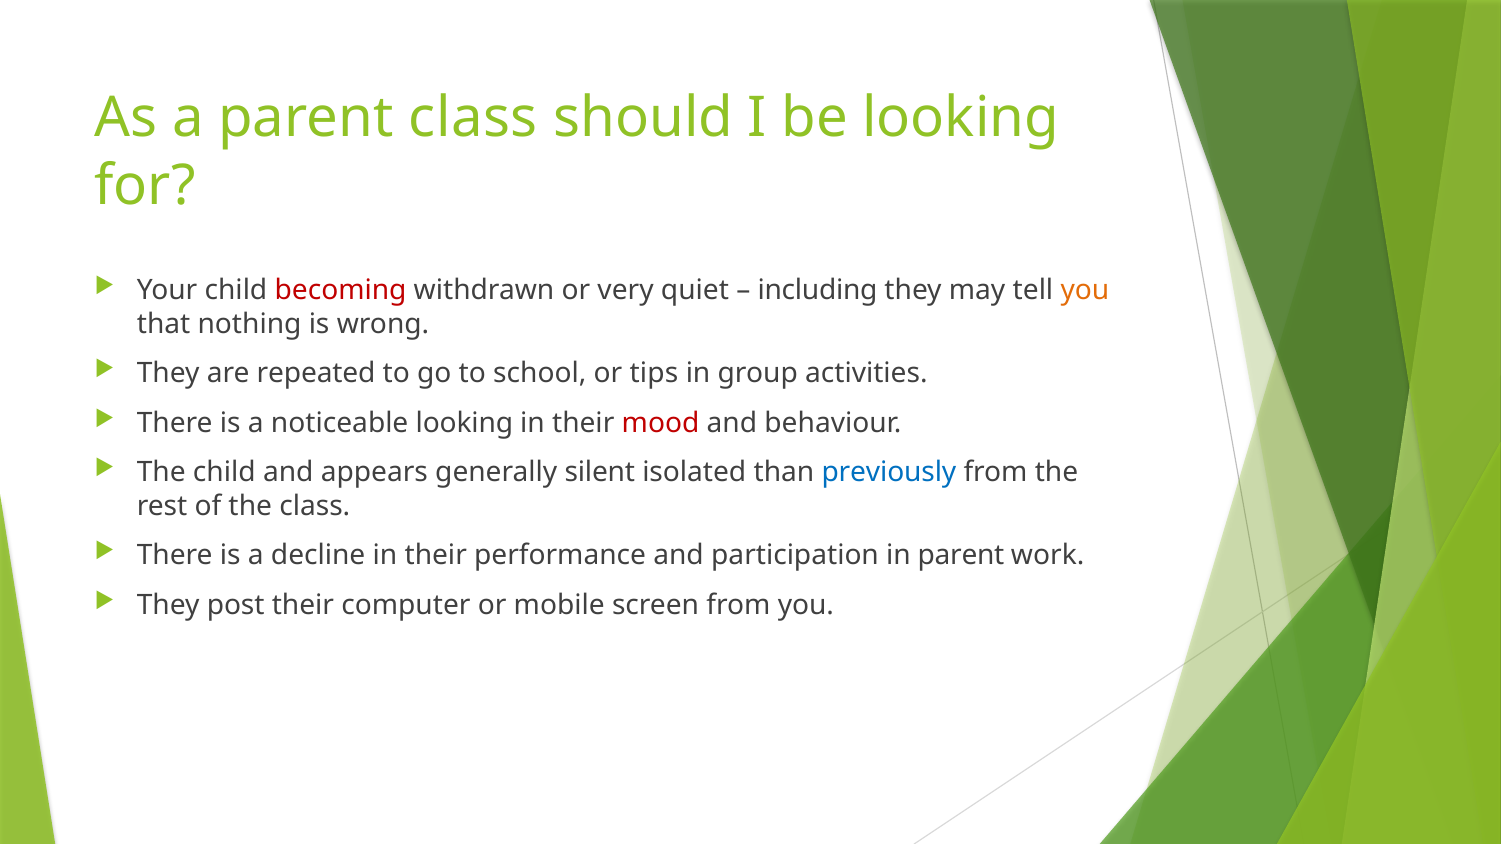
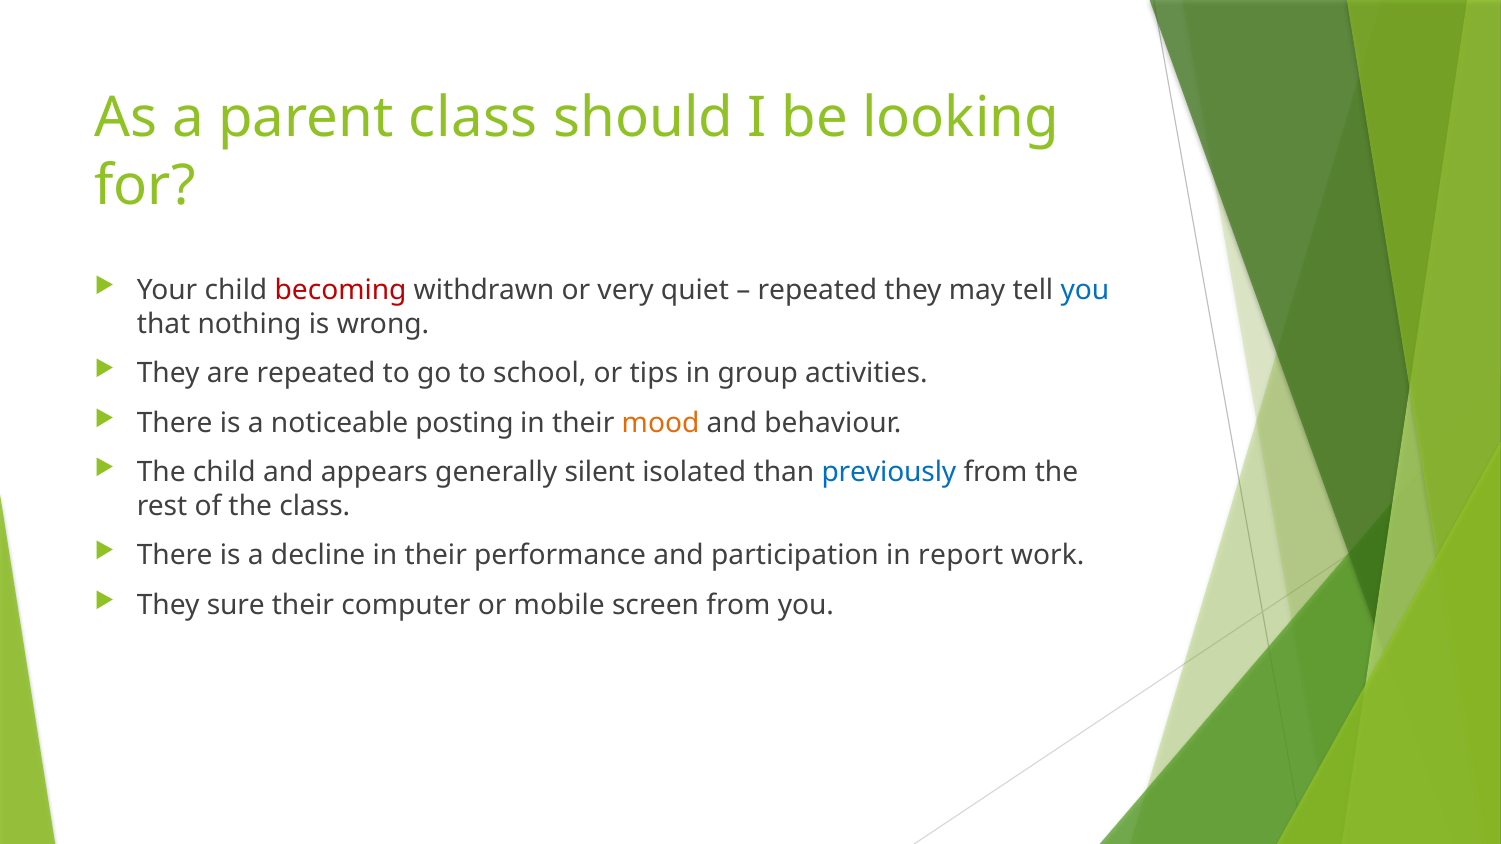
including: including -> repeated (817, 290)
you colour: orange -> blue (1085, 290)
noticeable looking: looking -> posting (464, 423)
mood colour: red -> orange (661, 423)
in parent: parent -> report (961, 556)
post: post -> sure (236, 605)
